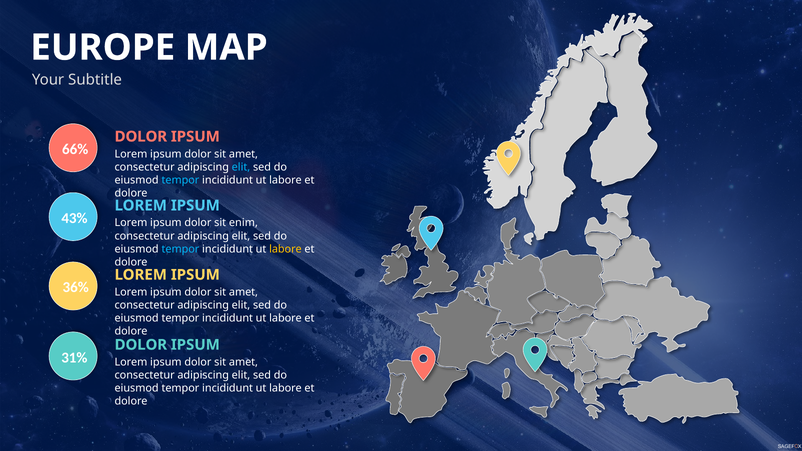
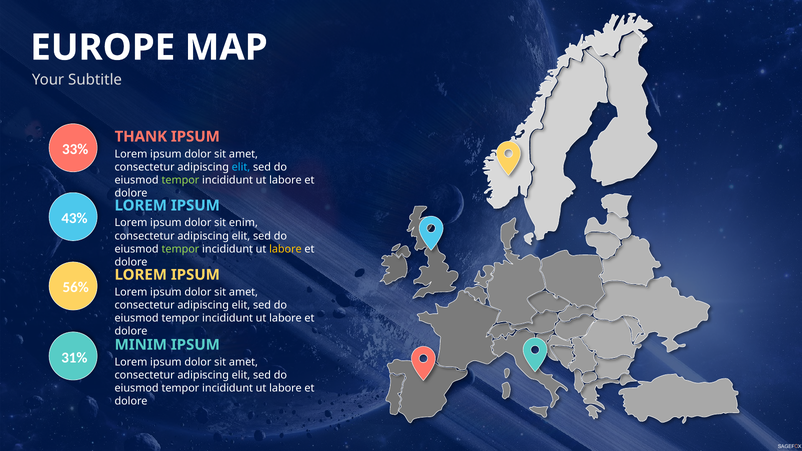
DOLOR: DOLOR -> THANK (141, 137)
66%: 66% -> 33% (75, 150)
tempor colour: light blue -> light green (180, 180)
tempor colour: light blue -> light green (180, 249)
36%: 36% -> 56% (76, 287)
DOLOR: DOLOR -> MINIM (141, 345)
